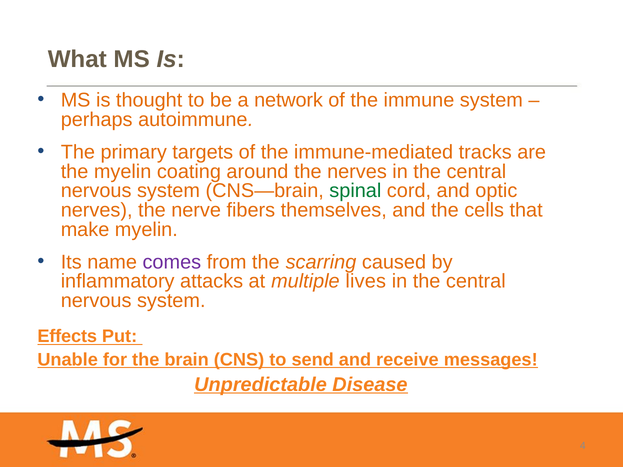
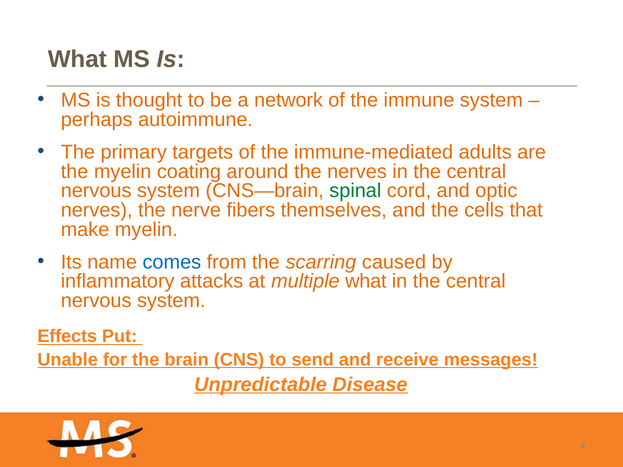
tracks: tracks -> adults (485, 152)
comes colour: purple -> blue (172, 262)
multiple lives: lives -> what (366, 282)
